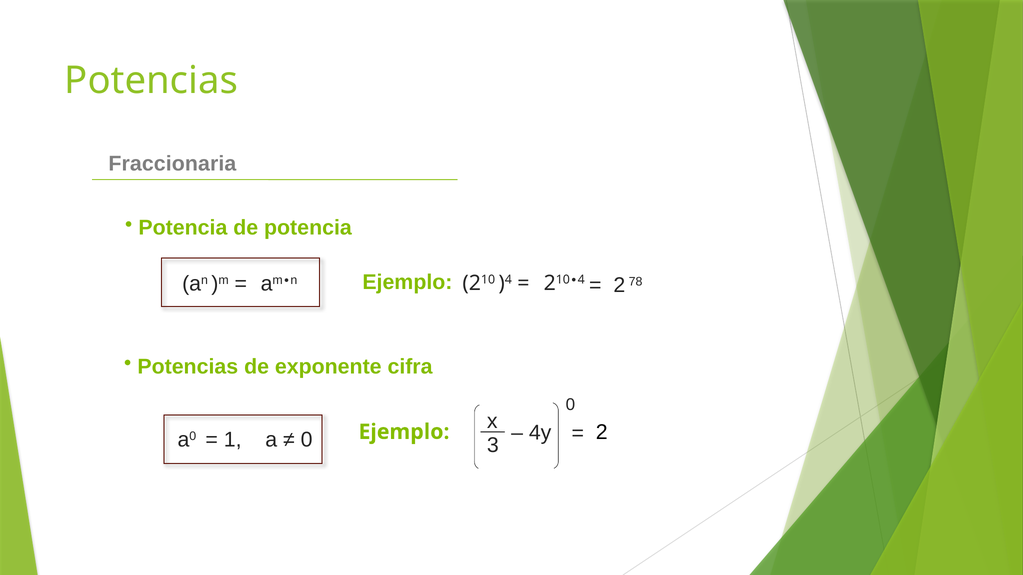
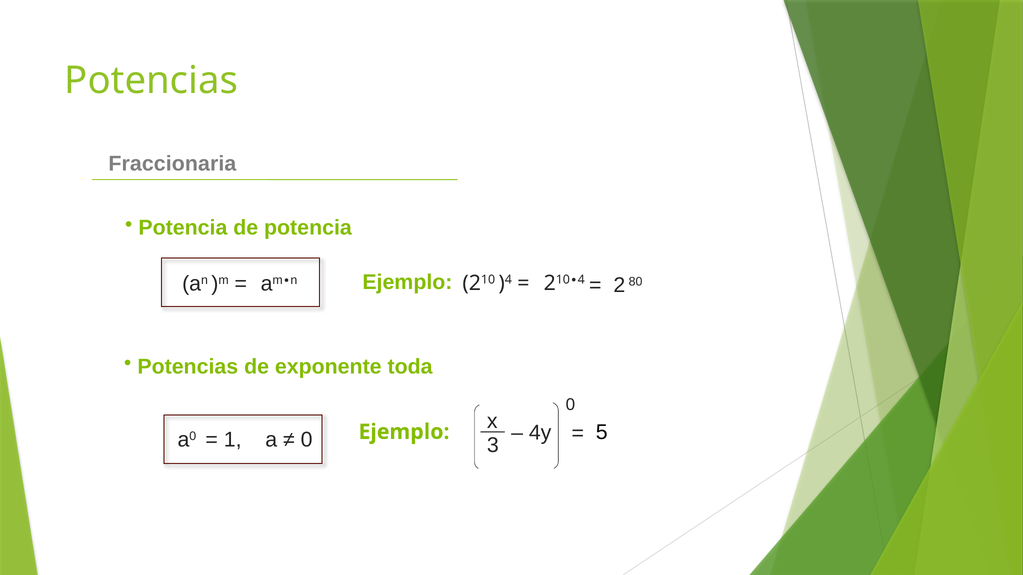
78: 78 -> 80 (636, 282)
cifra: cifra -> toda (410, 367)
2: 2 -> 5 (602, 432)
